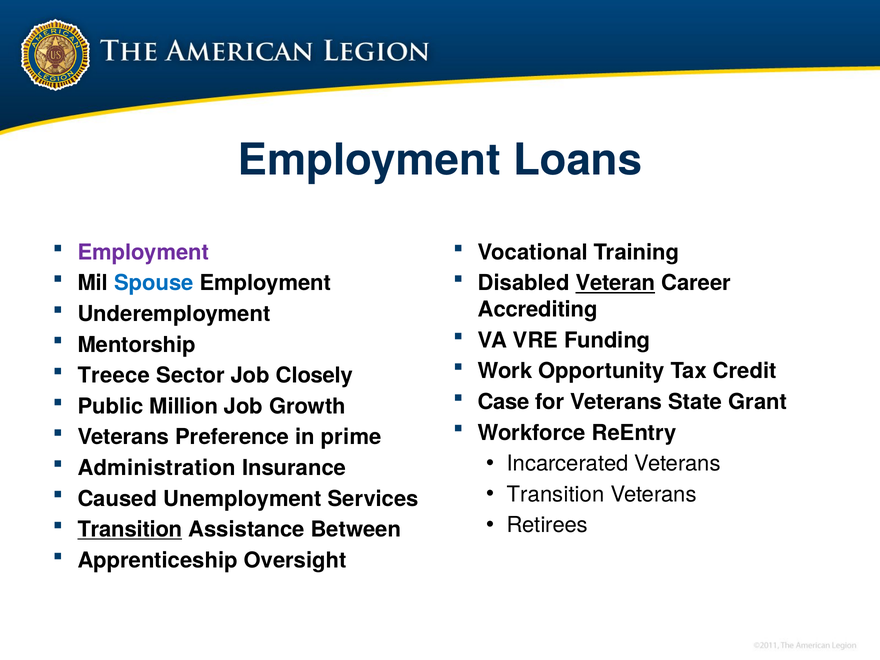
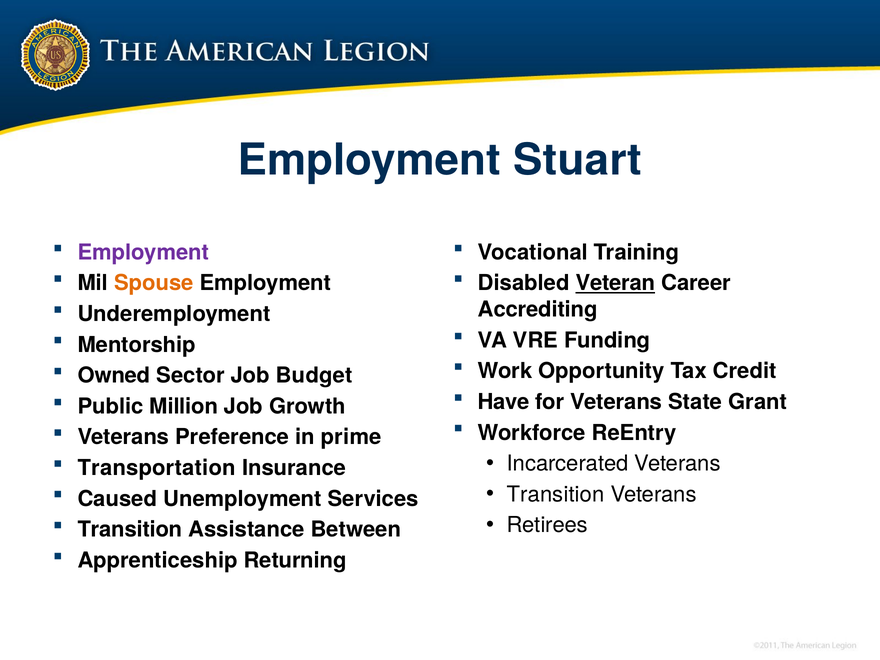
Loans: Loans -> Stuart (577, 160)
Spouse colour: blue -> orange (154, 283)
Treece: Treece -> Owned (114, 376)
Closely: Closely -> Budget (314, 376)
Case: Case -> Have (504, 402)
Administration: Administration -> Transportation (157, 468)
Transition underline: present -> none (130, 530)
Oversight: Oversight -> Returning (295, 560)
